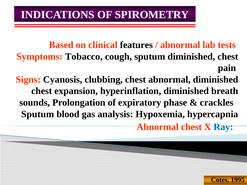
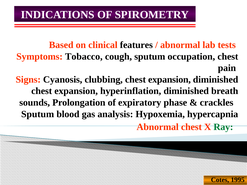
sputum diminished: diminished -> occupation (191, 57)
clubbing chest abnormal: abnormal -> expansion (169, 80)
Ray colour: blue -> green (223, 127)
